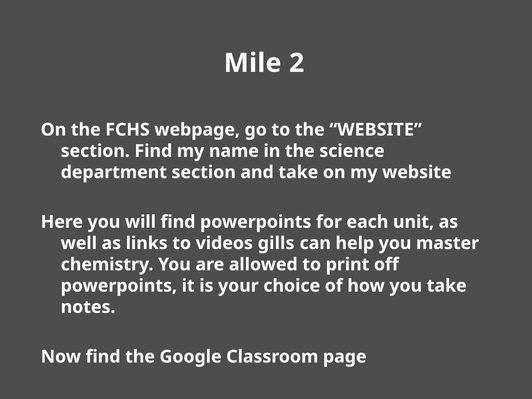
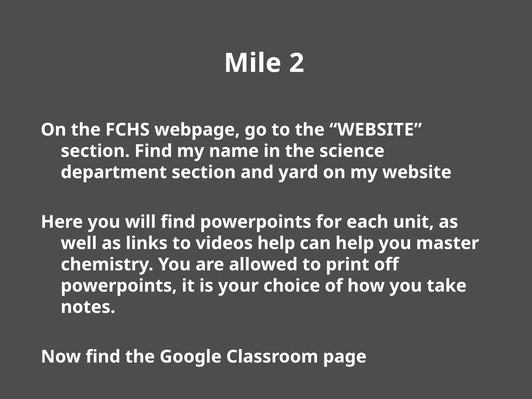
and take: take -> yard (298, 172)
videos gills: gills -> help (276, 243)
